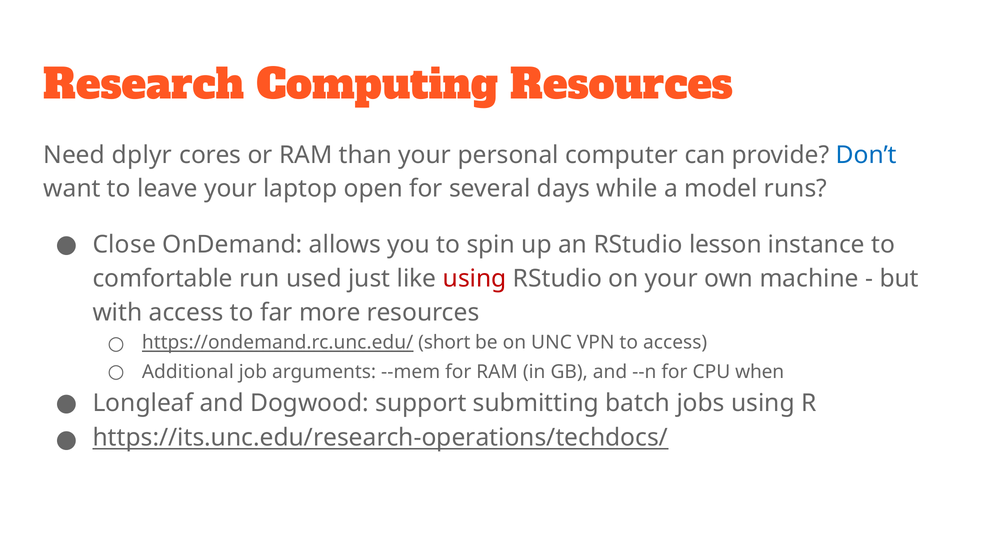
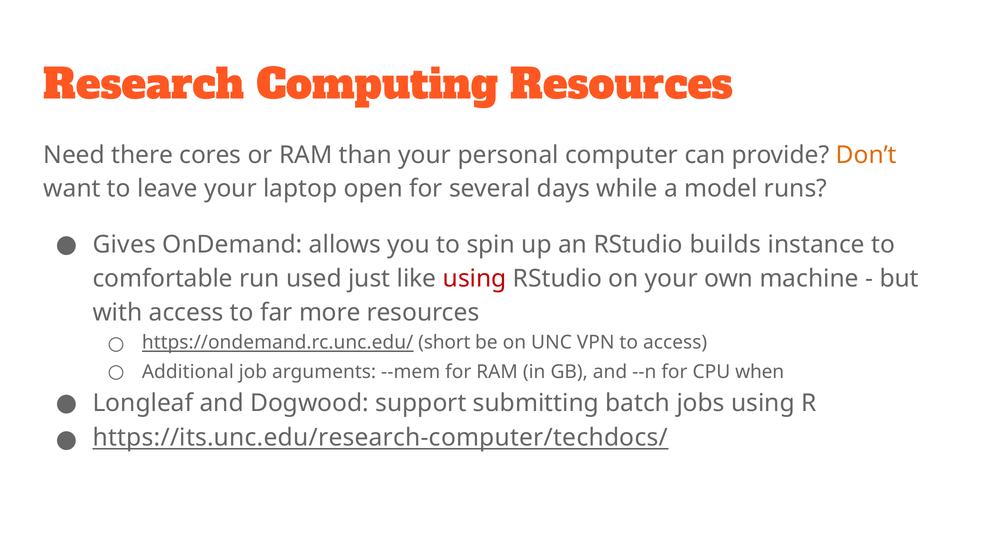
dplyr: dplyr -> there (142, 155)
Don’t colour: blue -> orange (866, 155)
Close: Close -> Gives (124, 245)
lesson: lesson -> builds (725, 245)
https://its.unc.edu/research-operations/techdocs/: https://its.unc.edu/research-operations/techdocs/ -> https://its.unc.edu/research-computer/techdocs/ (380, 438)
